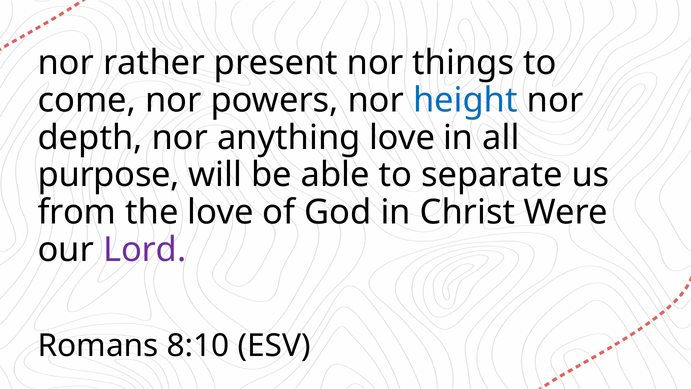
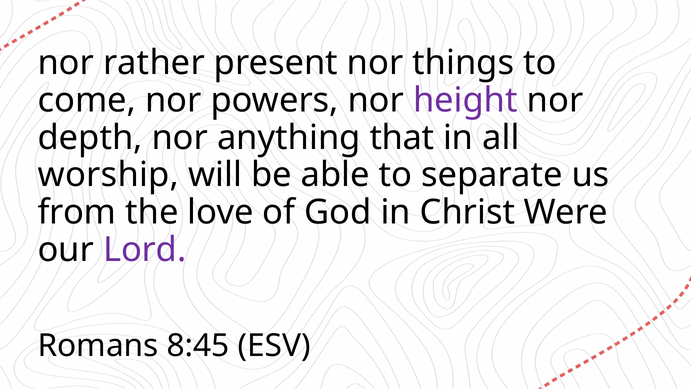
height colour: blue -> purple (465, 100)
anything love: love -> that (402, 138)
purpose: purpose -> worship (108, 175)
8:10: 8:10 -> 8:45 (198, 345)
